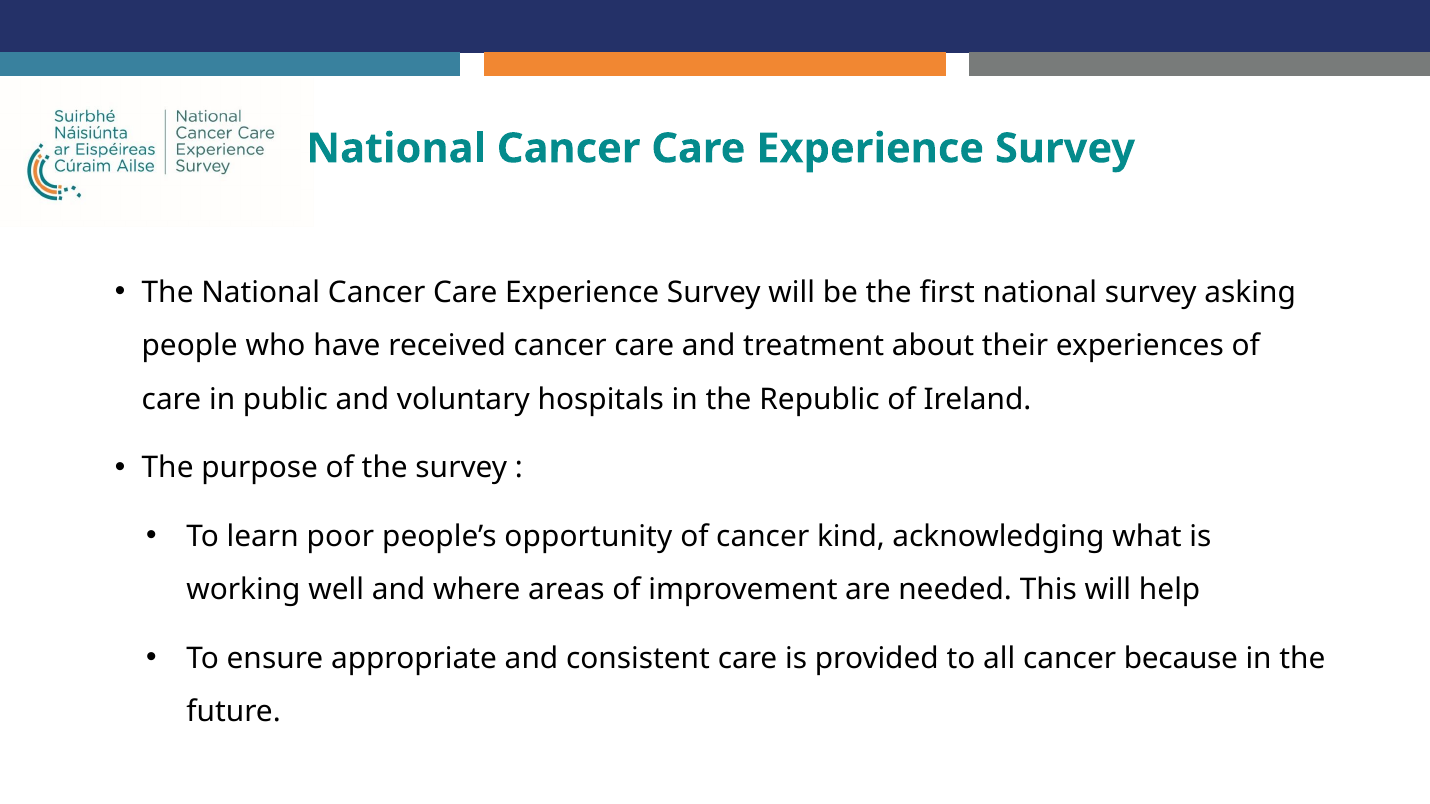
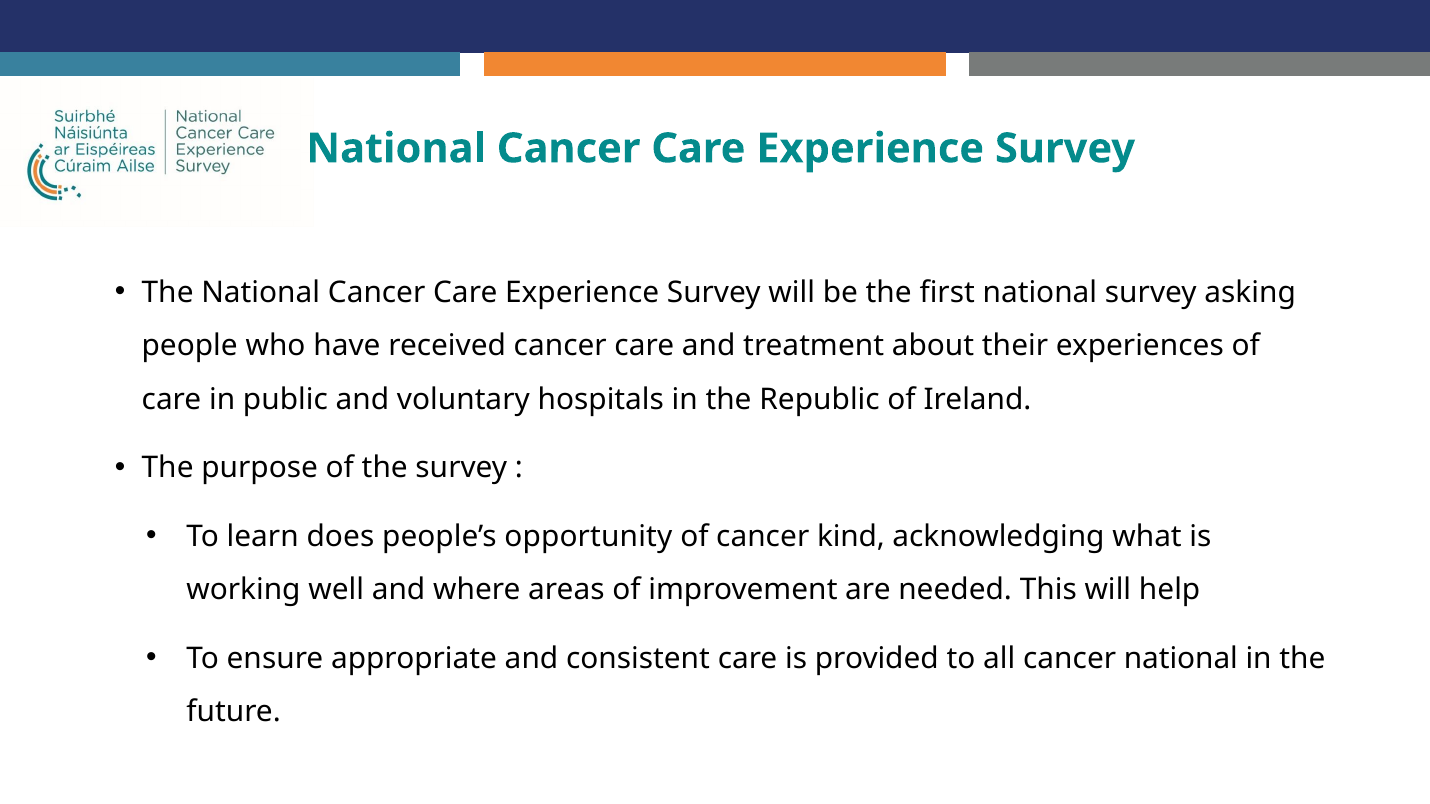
poor: poor -> does (340, 537)
cancer because: because -> national (1181, 659)
